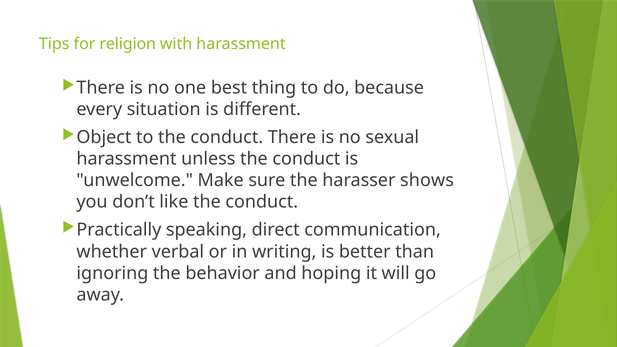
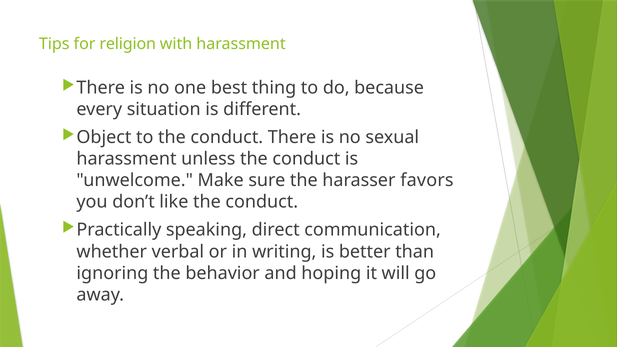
shows: shows -> favors (427, 181)
